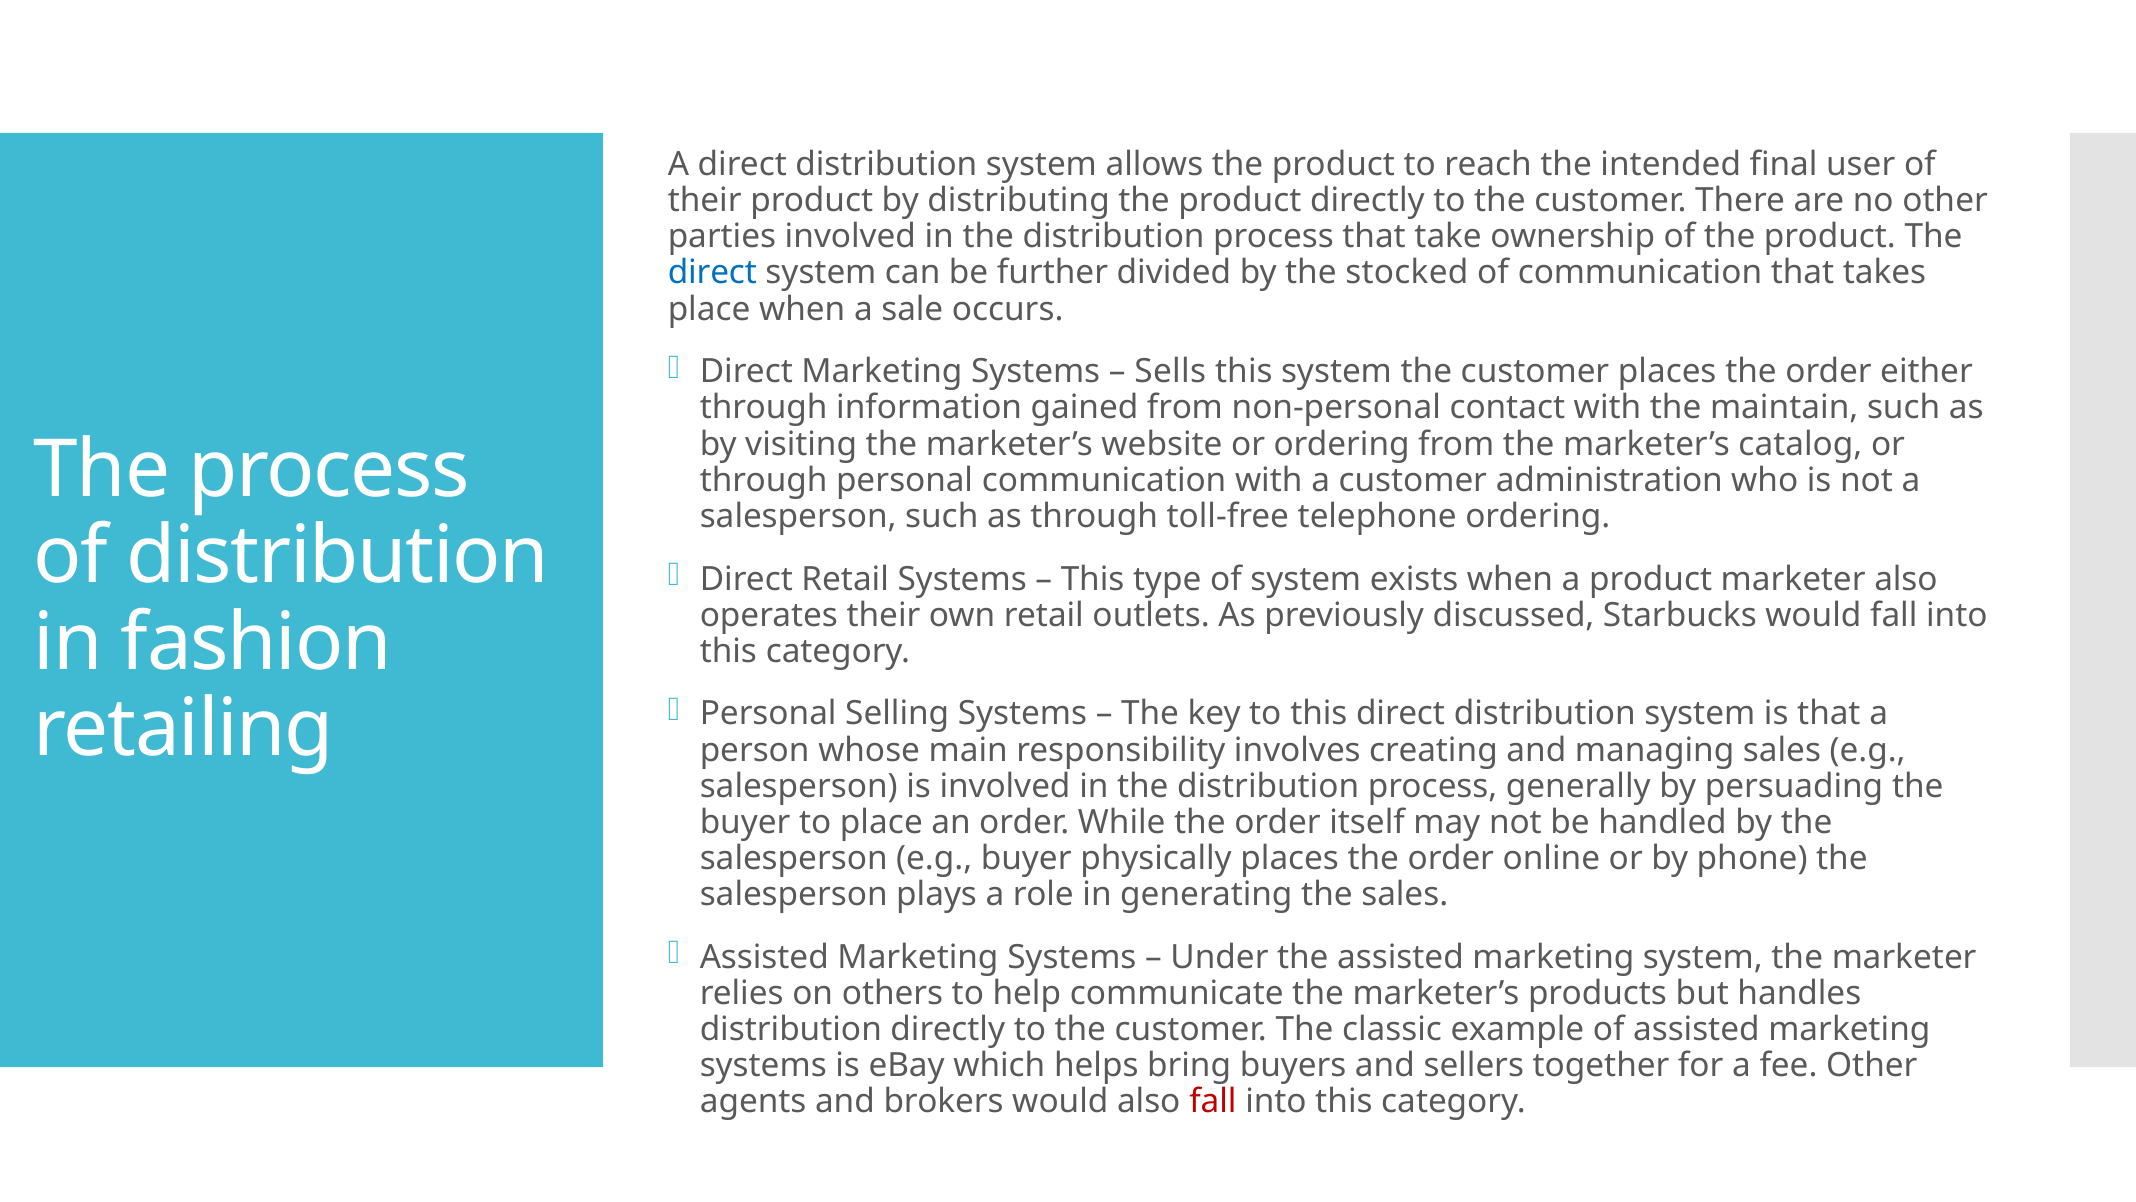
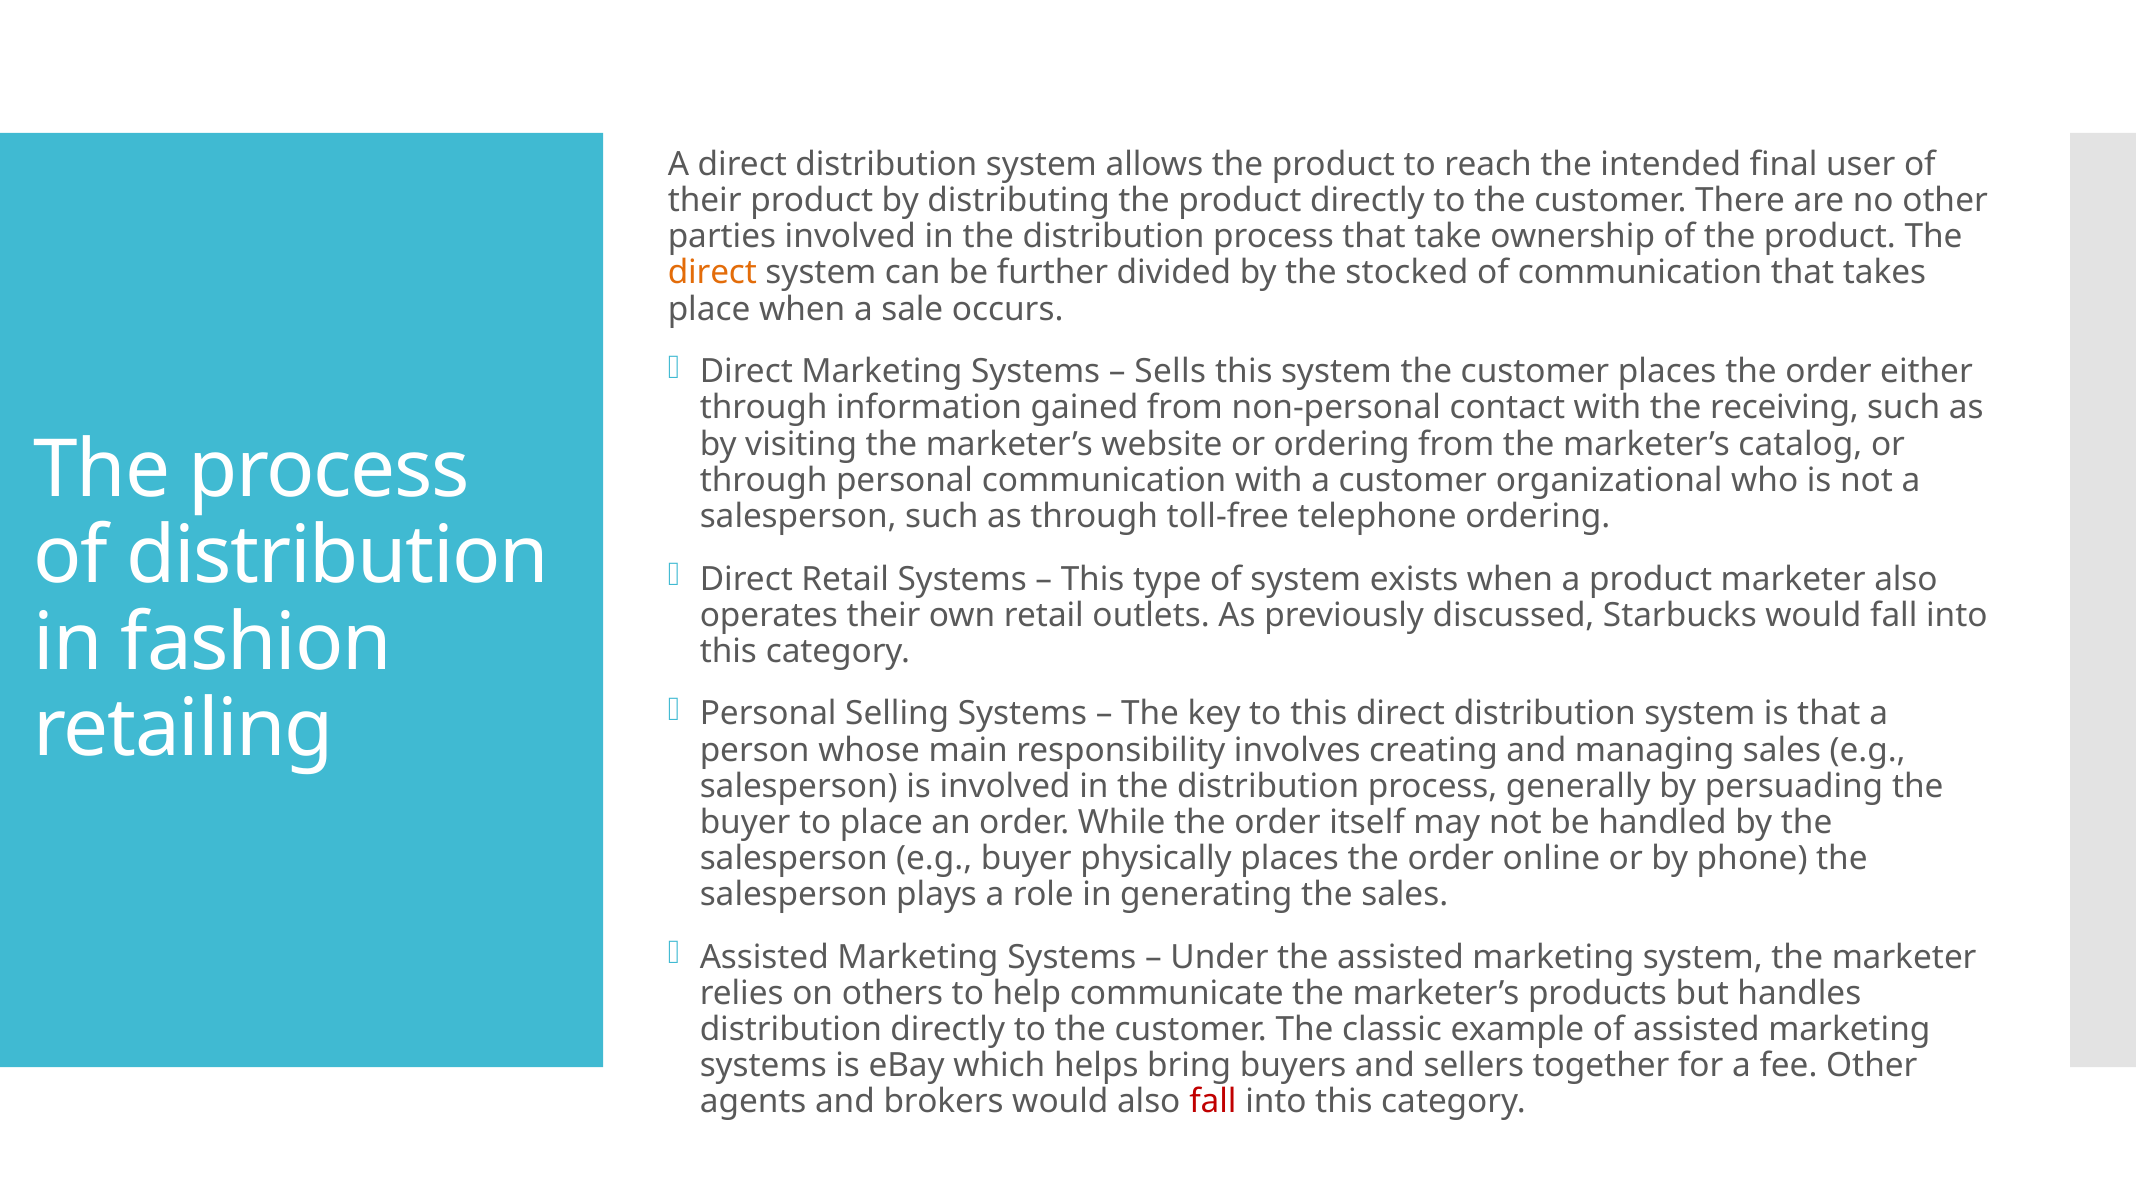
direct colour: blue -> orange (712, 273)
maintain: maintain -> receiving (1784, 408)
administration: administration -> organizational (1609, 480)
